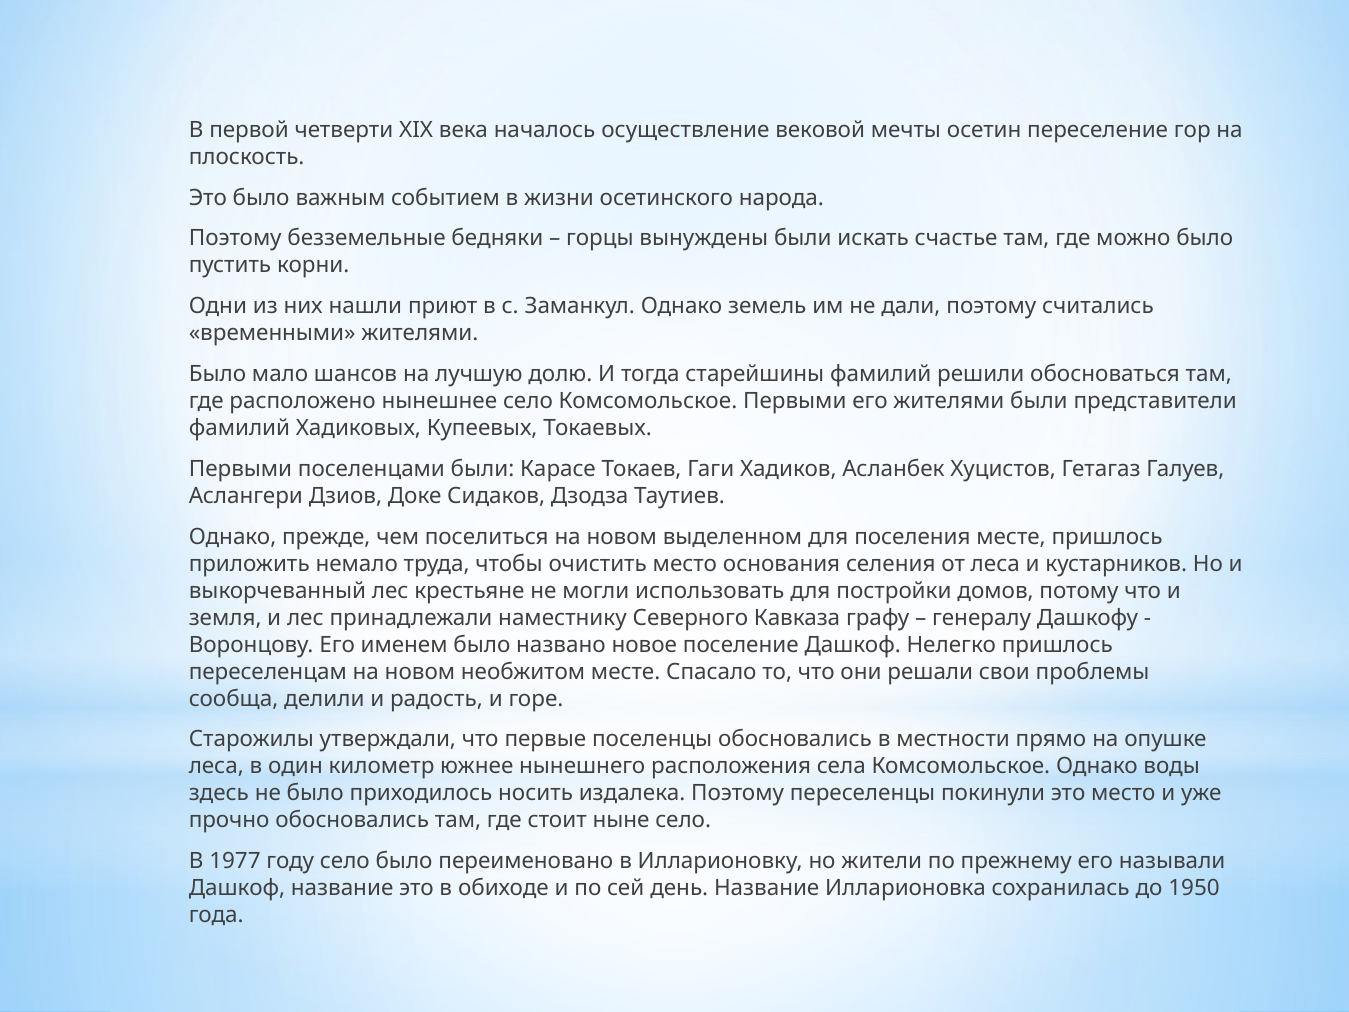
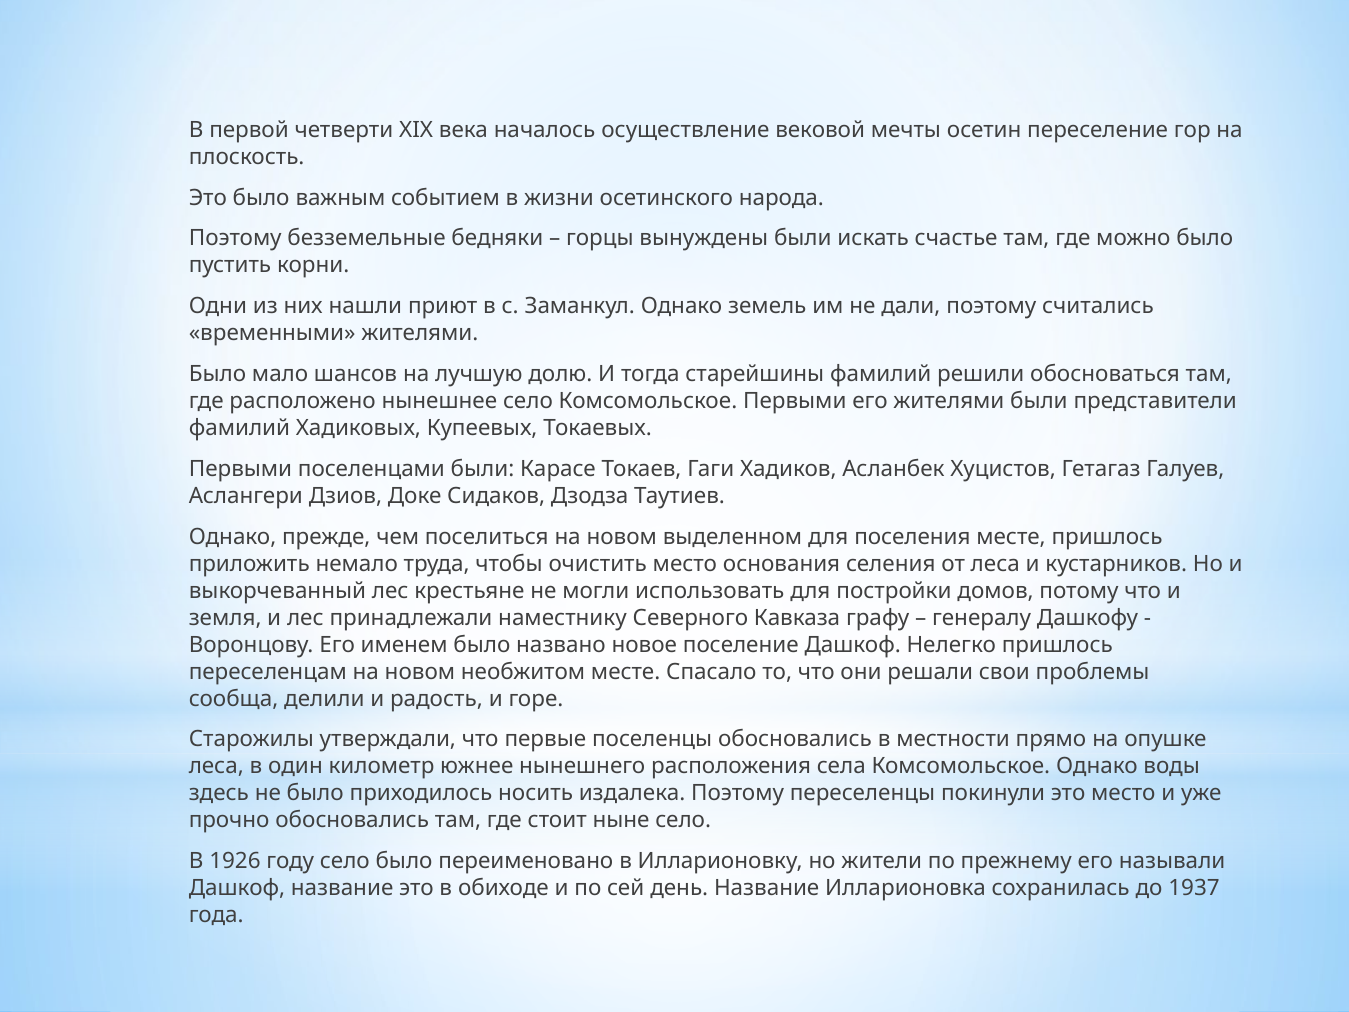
1977: 1977 -> 1926 (235, 861)
1950: 1950 -> 1937 (1194, 888)
